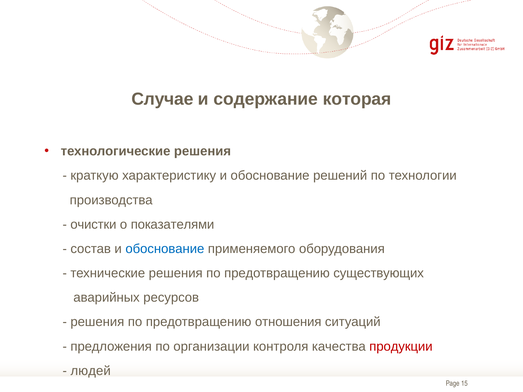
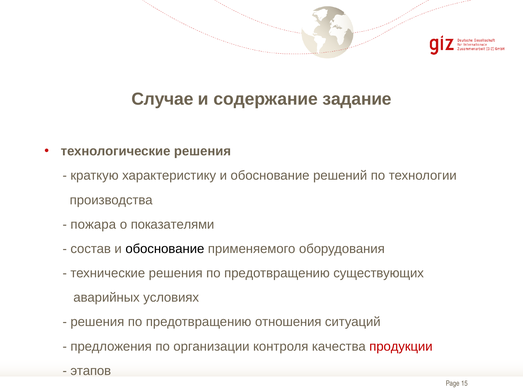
которая: которая -> задание (357, 99)
очистки: очистки -> пожара (93, 225)
обоснование colour: blue -> black (165, 249)
ресурсов: ресурсов -> условиях (171, 298)
людей: людей -> этапов (91, 371)
